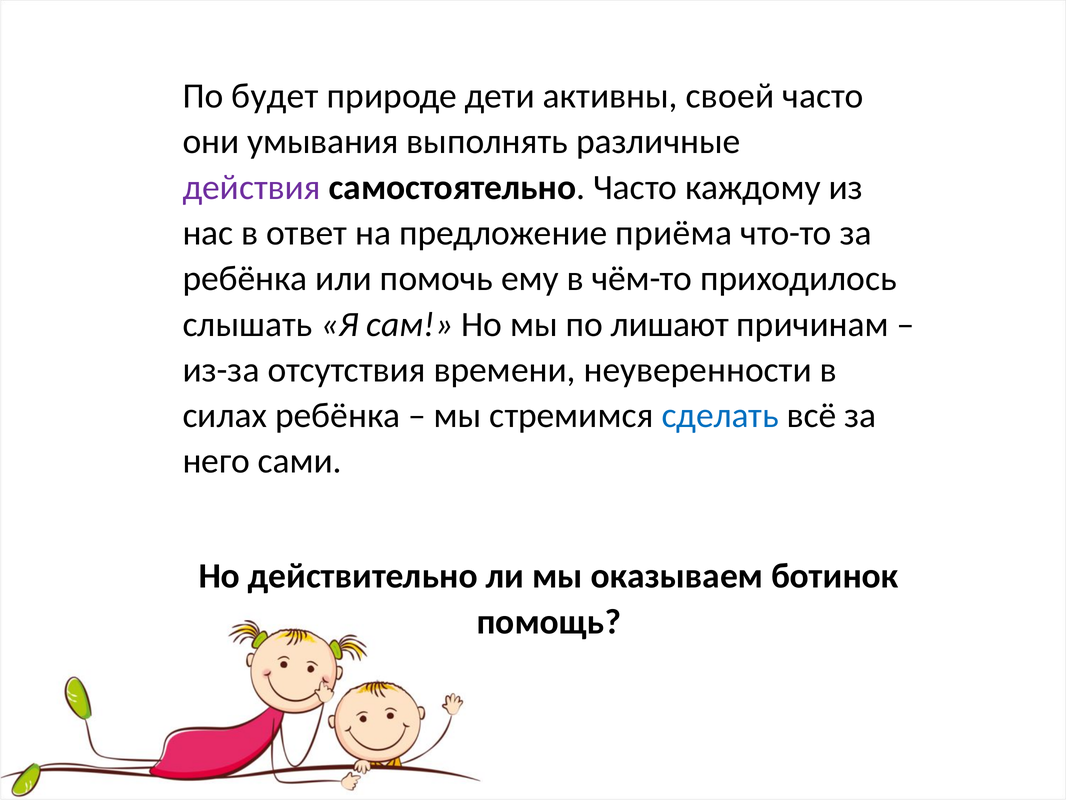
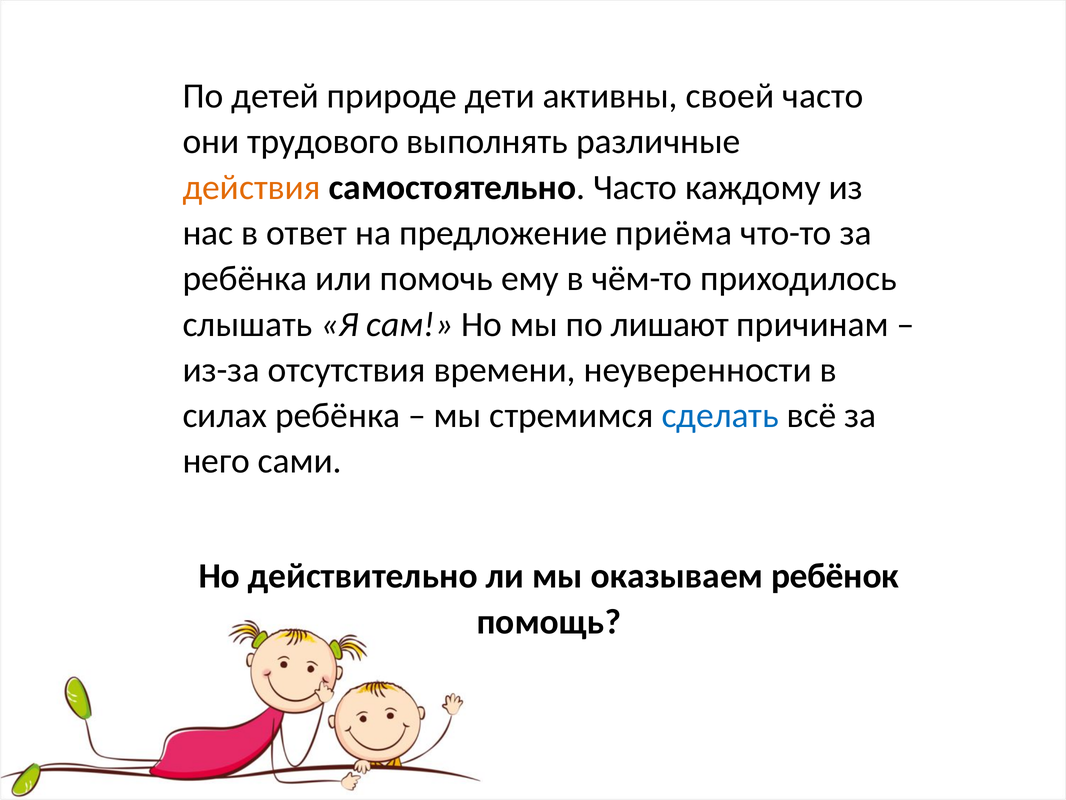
будет: будет -> детей (275, 96)
умывания: умывания -> трудового (323, 142)
действия colour: purple -> orange (252, 187)
ботинок: ботинок -> ребёнок (835, 576)
